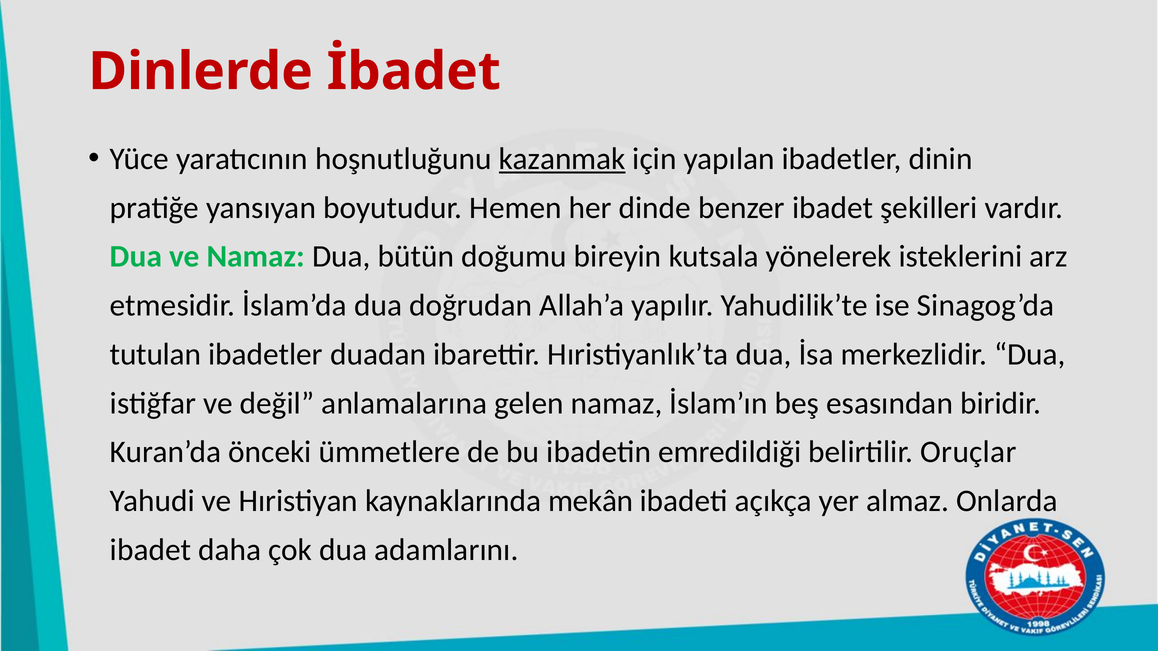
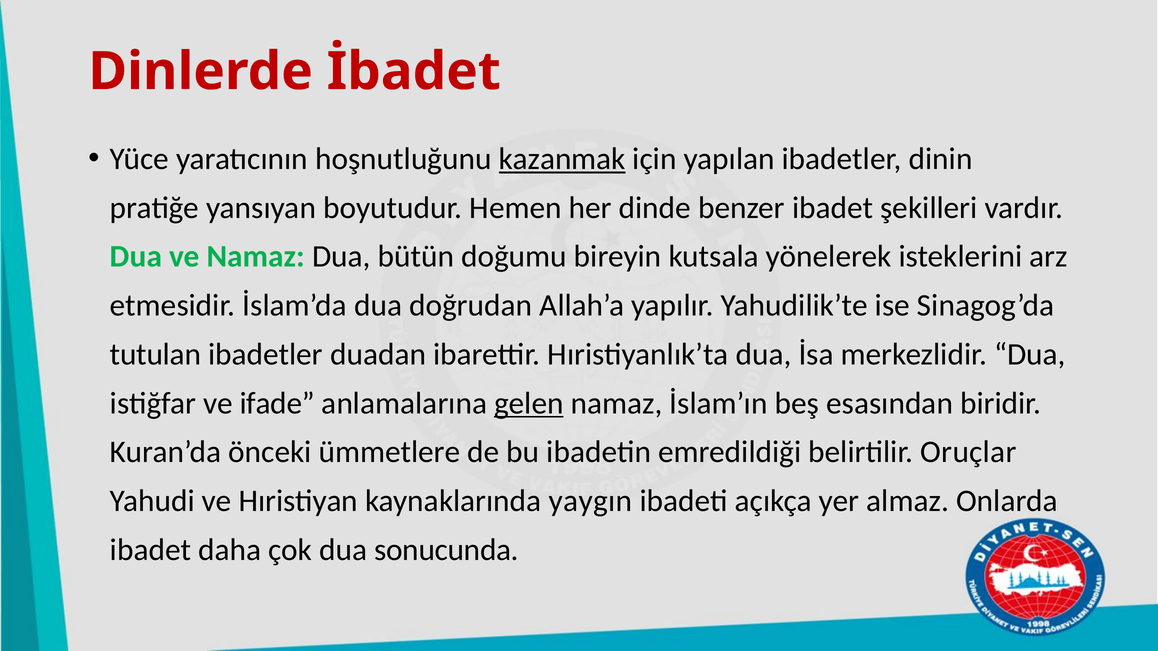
değil: değil -> ifade (277, 403)
gelen underline: none -> present (529, 403)
mekân: mekân -> yaygın (590, 501)
adamlarını: adamlarını -> sonucunda (447, 550)
